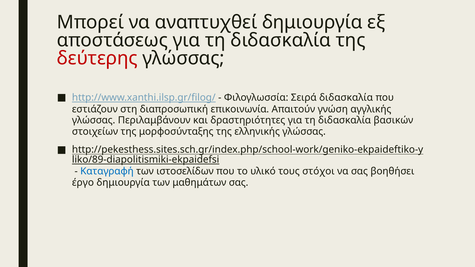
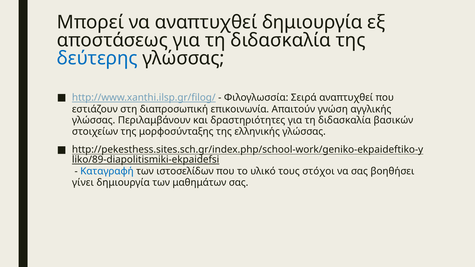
δεύτερης colour: red -> blue (97, 58)
Σειρά διδασκαλία: διδασκαλία -> αναπτυχθεί (346, 97)
έργο: έργο -> γίνει (83, 183)
